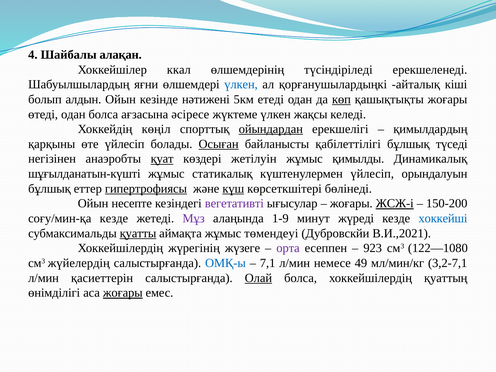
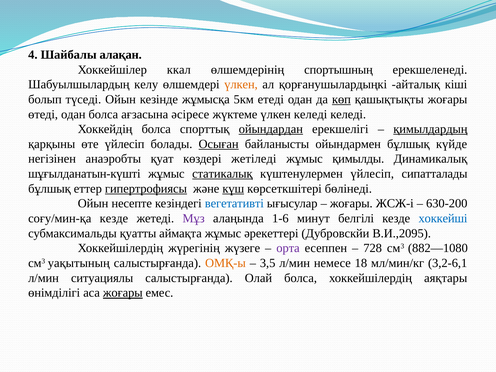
түсіндіріледі: түсіндіріледі -> спортышның (338, 70)
яғни: яғни -> келу (146, 84)
үлкен colour: blue -> orange (241, 84)
алдын: алдын -> түседі (83, 99)
нәтижені: нәтижені -> жұмысқа (206, 99)
үлкен жақсы: жақсы -> келеді (311, 114)
Хоккейдің көңіл: көңіл -> болса (156, 129)
қимылдардың underline: none -> present (430, 129)
қабілеттілігі: қабілеттілігі -> ойындармен (348, 144)
түседі: түседі -> күйде (452, 144)
қуат underline: present -> none (162, 159)
жетілуін: жетілуін -> жетіледі (254, 159)
статикалық underline: none -> present (222, 174)
орындалуын: орындалуын -> сипатталады (435, 174)
вегетативті colour: purple -> blue (234, 204)
ЖСЖ-і underline: present -> none (395, 204)
150-200: 150-200 -> 630-200 (447, 204)
1-9: 1-9 -> 1-6 (280, 218)
жүреді: жүреді -> белгілі (356, 218)
қуатты underline: present -> none (138, 233)
төмендеуі: төмендеуі -> әрекеттері (271, 233)
В.И.,2021: В.И.,2021 -> В.И.,2095 (402, 233)
923: 923 -> 728 (373, 248)
122—1080: 122—1080 -> 882—1080 (438, 248)
жүйелердің: жүйелердің -> уақытының (79, 263)
ОМҚ-ы colour: blue -> orange (225, 263)
7,1: 7,1 -> 3,5 (268, 263)
49: 49 -> 18 (361, 263)
3,2-7,1: 3,2-7,1 -> 3,2-6,1 (448, 263)
қасиеттерін: қасиеттерін -> ситуациялы (102, 278)
Олай underline: present -> none (258, 278)
қуаттың: қуаттың -> аяқтары (446, 278)
